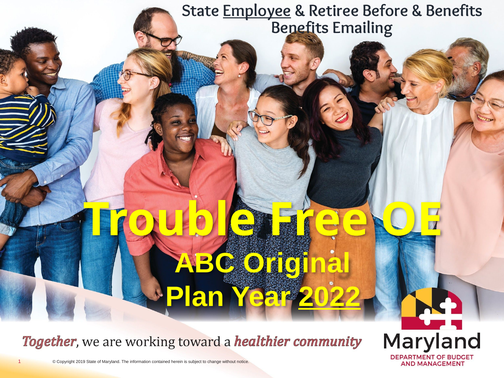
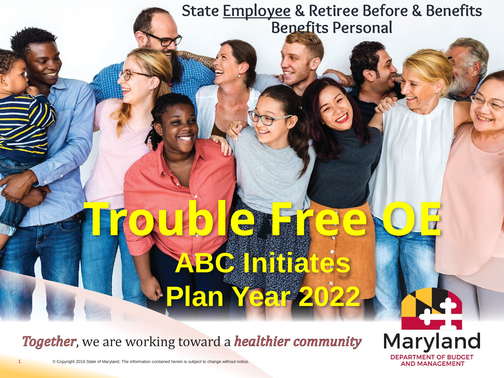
Emailing: Emailing -> Personal (363, 28)
Original: Original -> Initiates (297, 263)
2022 underline: present -> none (330, 297)
